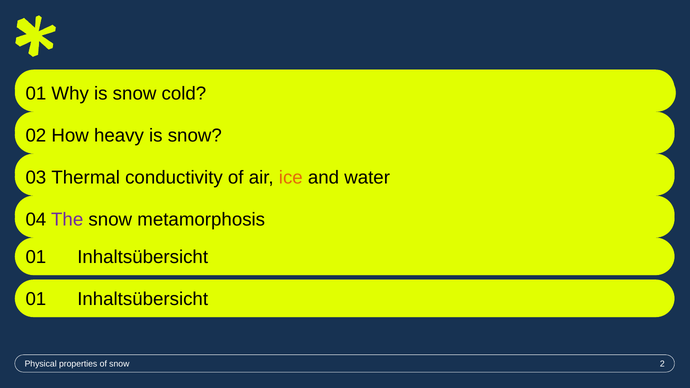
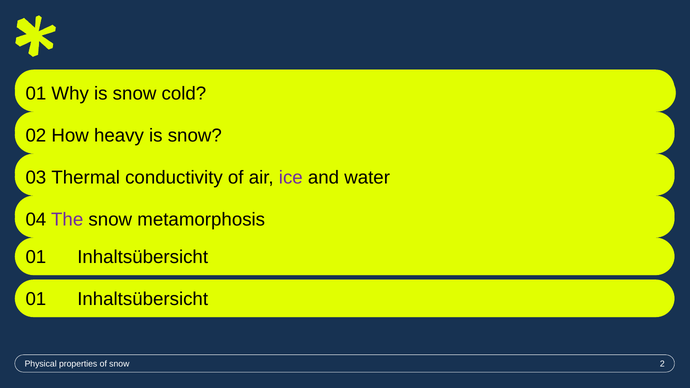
ice colour: orange -> purple (291, 178)
